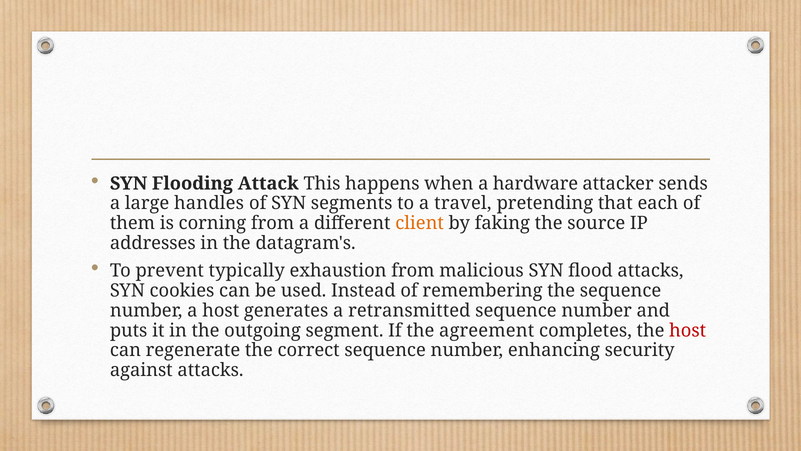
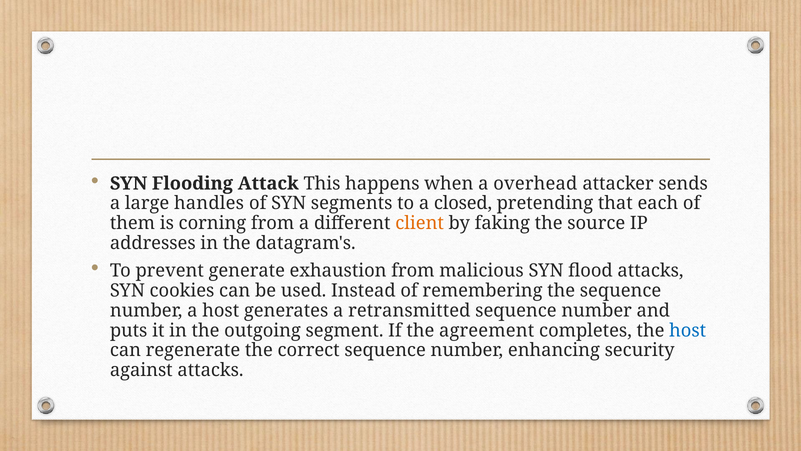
hardware: hardware -> overhead (535, 183)
travel: travel -> closed (463, 203)
typically: typically -> generate (247, 271)
host colour: red -> blue (688, 330)
